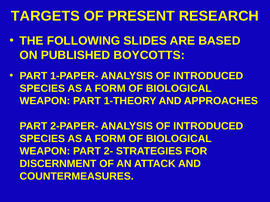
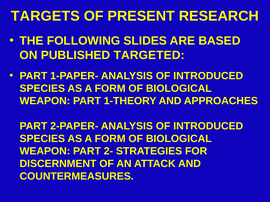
BOYCOTTS: BOYCOTTS -> TARGETED (149, 55)
